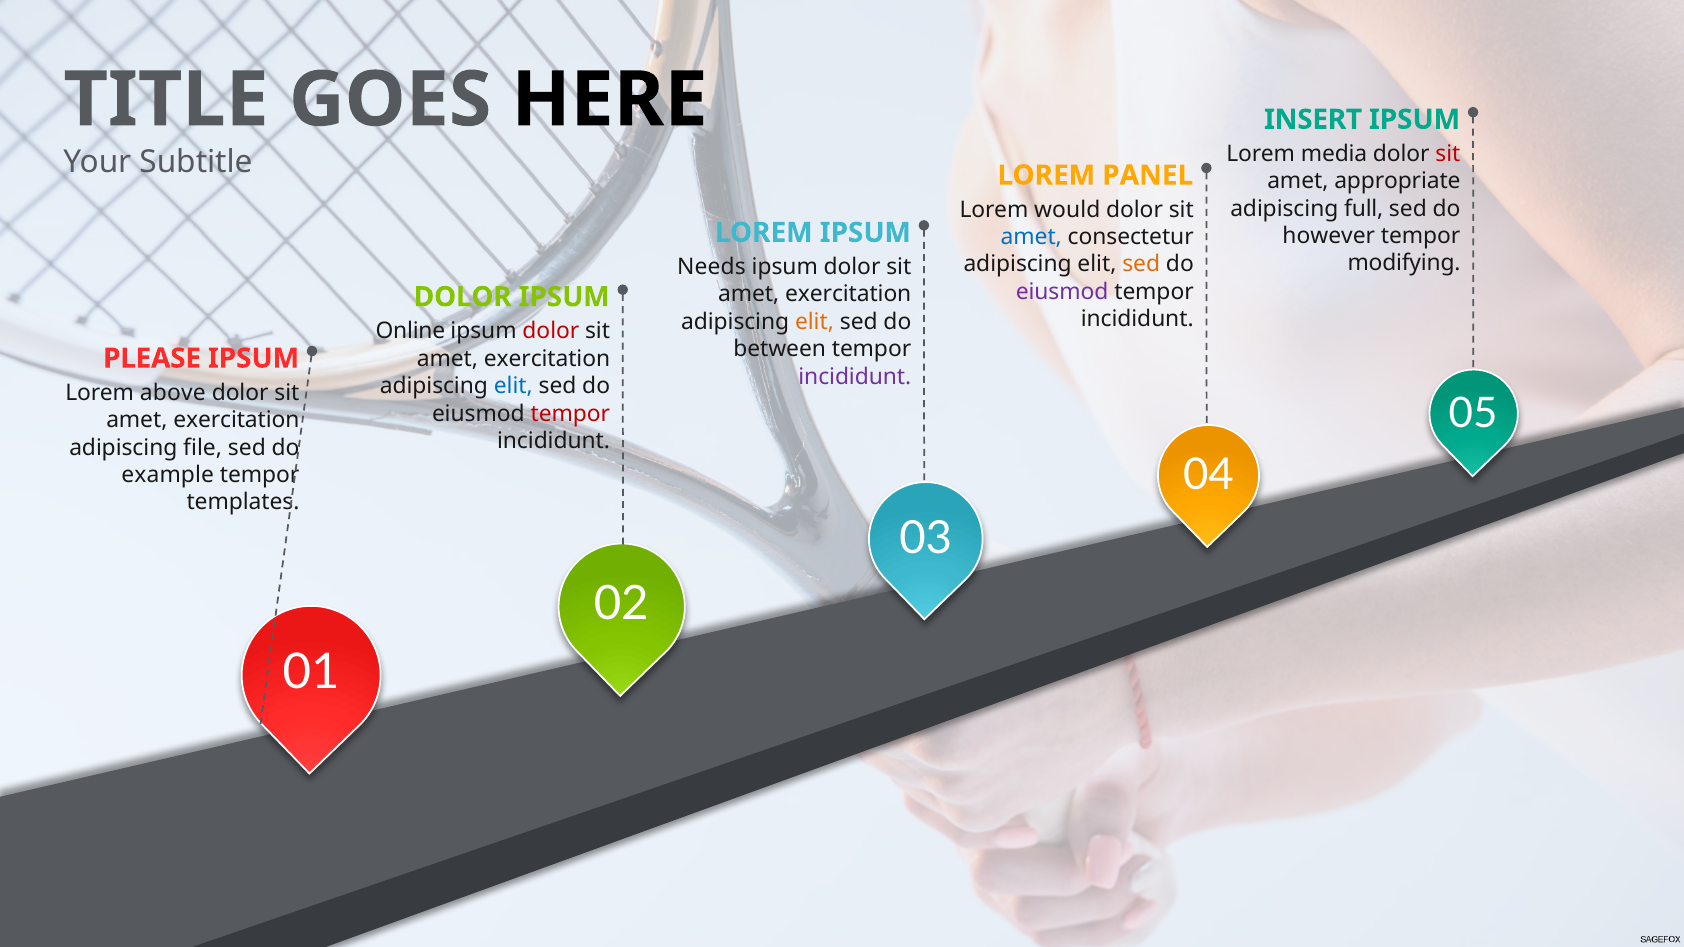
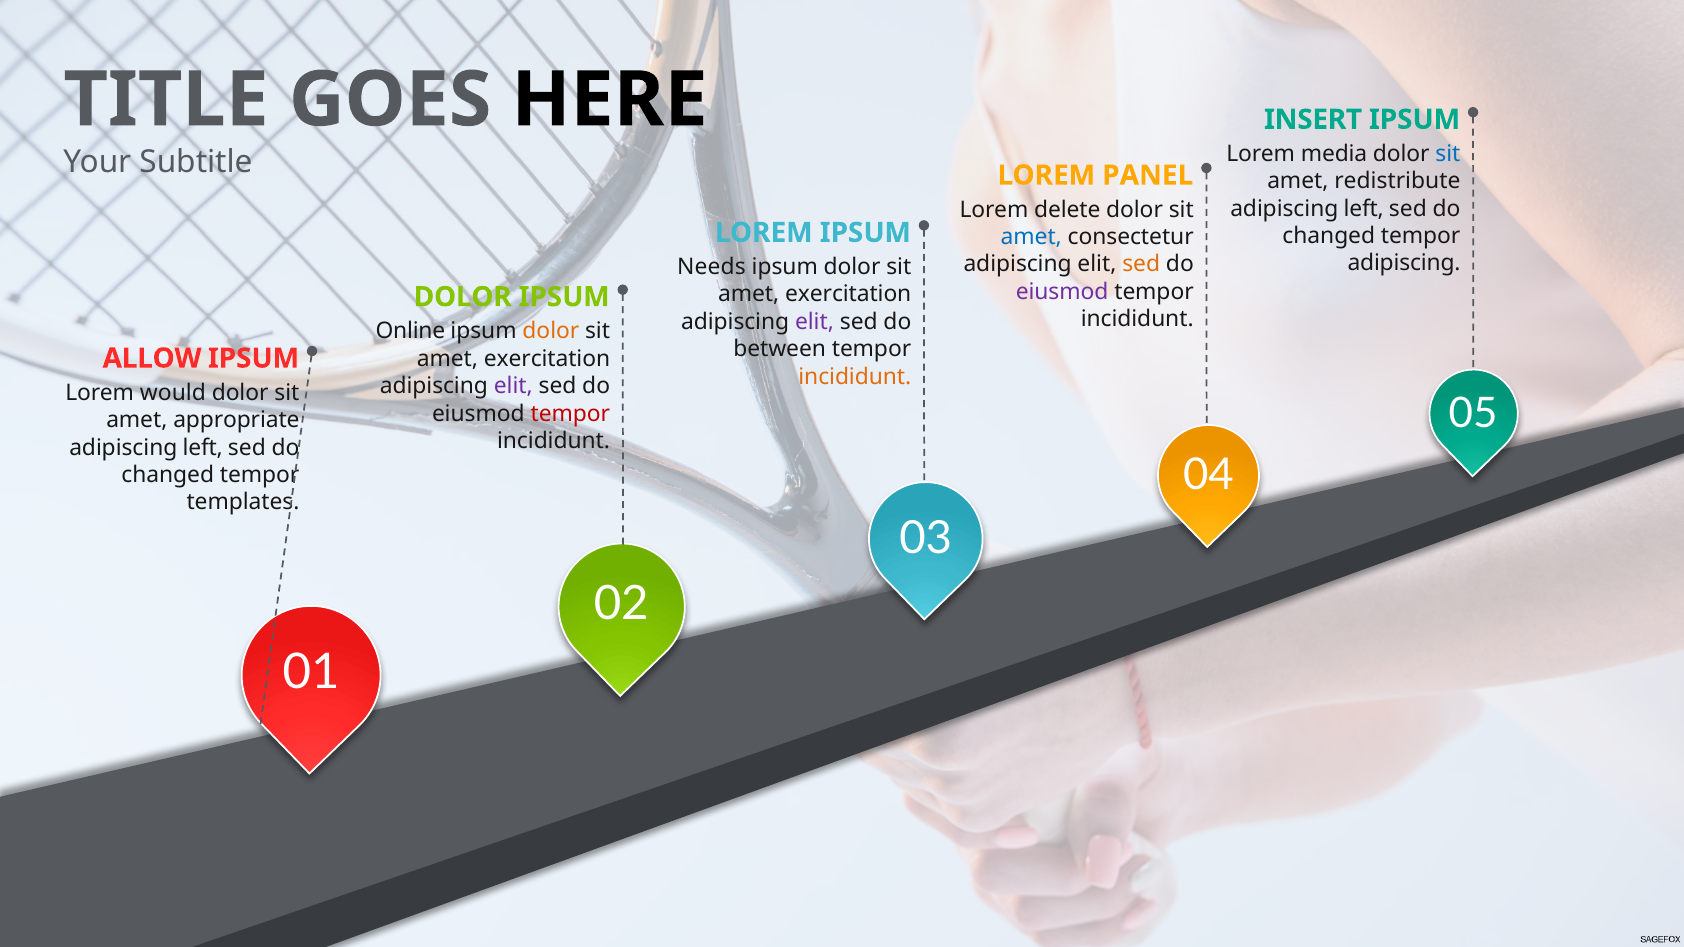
sit colour: red -> blue (1448, 154)
appropriate: appropriate -> redistribute (1397, 181)
full: full -> left (1364, 209)
would: would -> delete (1067, 210)
however: however -> changed (1329, 236)
modifying: modifying -> adipiscing (1404, 264)
elit colour: orange -> purple (814, 322)
dolor colour: red -> orange (551, 331)
PLEASE: PLEASE -> ALLOW (152, 358)
incididunt colour: purple -> orange (855, 377)
elit colour: blue -> purple (513, 386)
above: above -> would (173, 393)
exercitation: exercitation -> appropriate (236, 420)
file: file -> left (203, 448)
example: example -> changed (168, 475)
